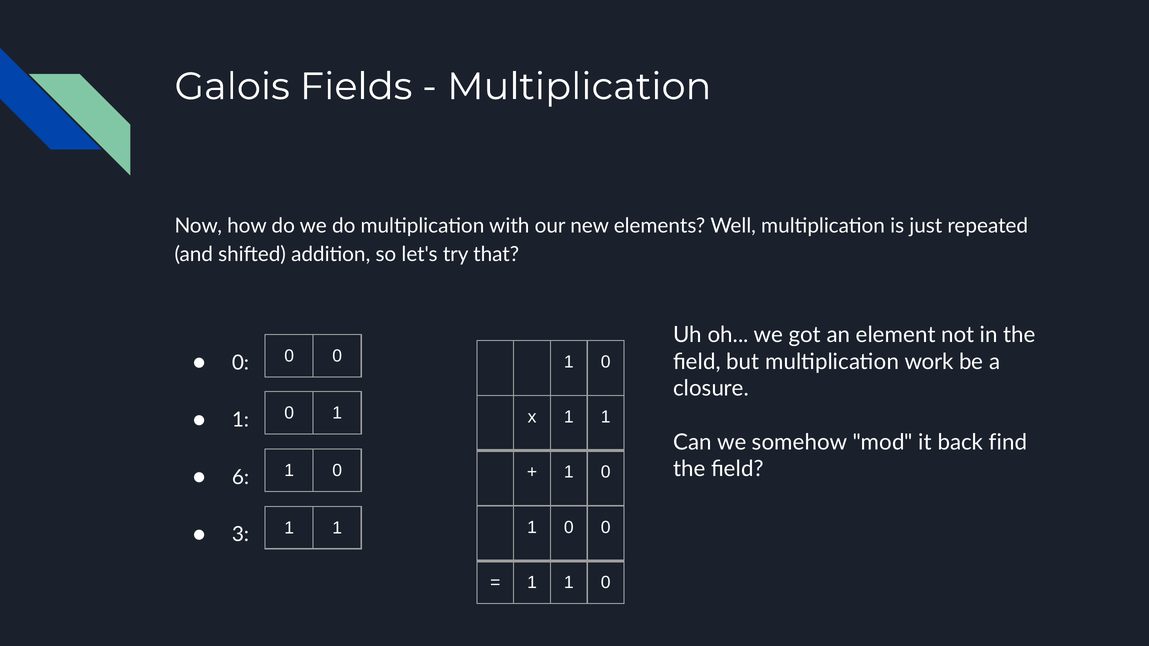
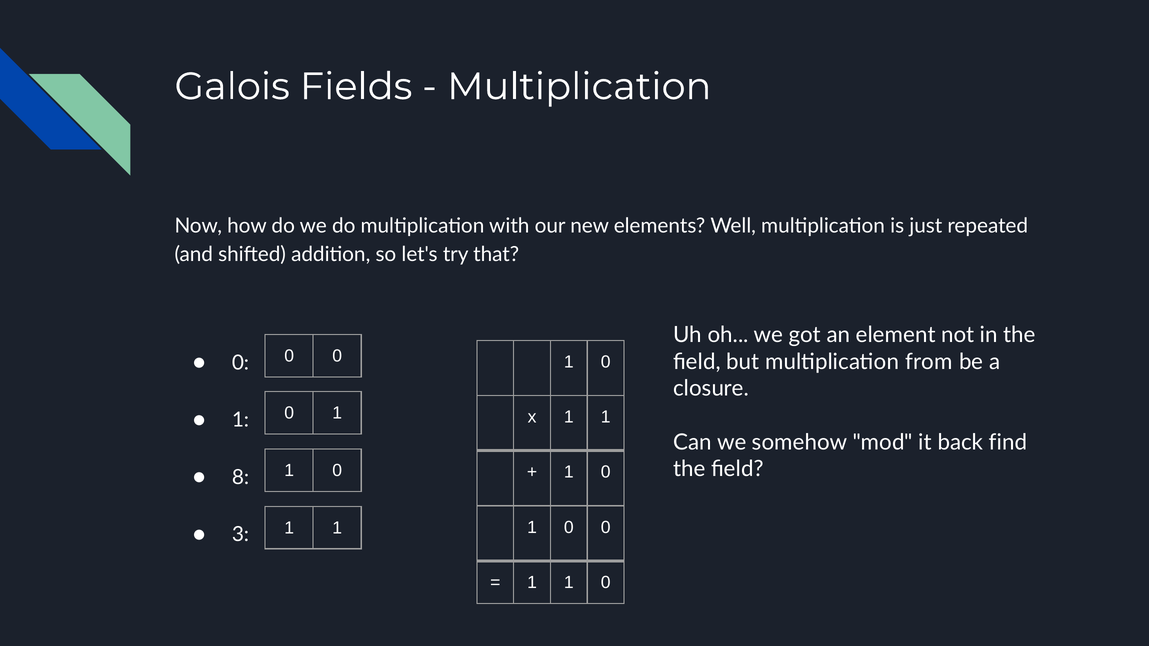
work: work -> from (929, 362)
6: 6 -> 8 (241, 478)
